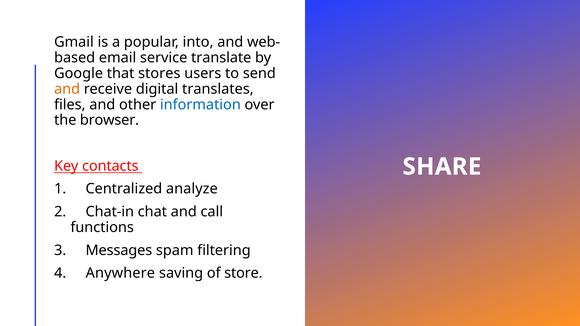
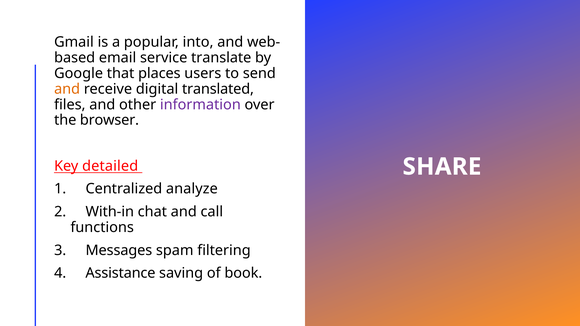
stores: stores -> places (159, 73)
translates: translates -> translated (218, 89)
information colour: blue -> purple (200, 105)
contacts: contacts -> detailed (110, 166)
Chat-in: Chat-in -> With-in (110, 212)
Anywhere: Anywhere -> Assistance (120, 273)
store: store -> book (243, 273)
